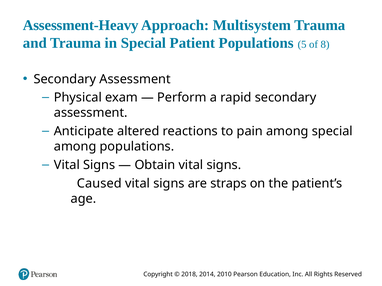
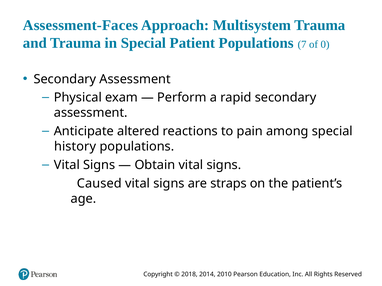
Assessment-Heavy: Assessment-Heavy -> Assessment-Faces (80, 25)
5: 5 -> 7 (302, 45)
8: 8 -> 0 (325, 45)
among: among -> history (75, 147)
